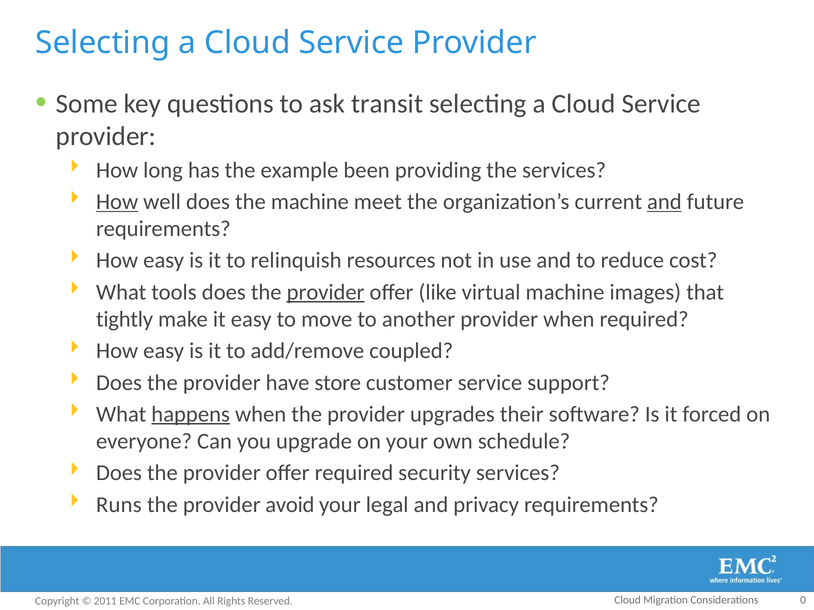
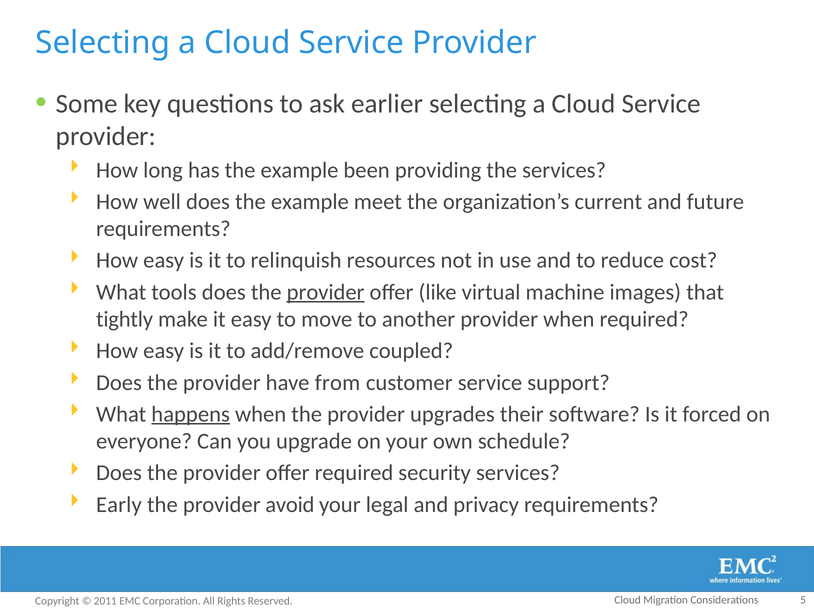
transit: transit -> earlier (387, 104)
How underline: present -> none (117, 202)
does the machine: machine -> example (310, 202)
and underline: present -> none (664, 202)
store: store -> from (338, 383)
Runs: Runs -> Early (119, 505)
0: 0 -> 5 (803, 600)
